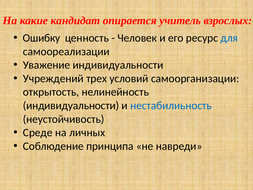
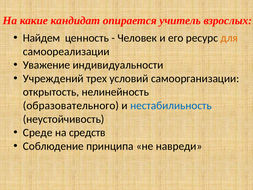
Ошибку: Ошибку -> Найдем (42, 38)
для colour: blue -> orange (229, 38)
индивидуальности: индивидуальности -> образовательного (71, 105)
личных: личных -> средств (87, 132)
